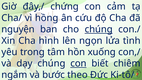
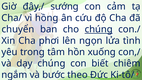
chứng: chứng -> sướng (65, 7)
nguyện: nguyện -> chuyển (18, 29)
hình: hình -> phơi (49, 41)
con underline: present -> none (78, 63)
